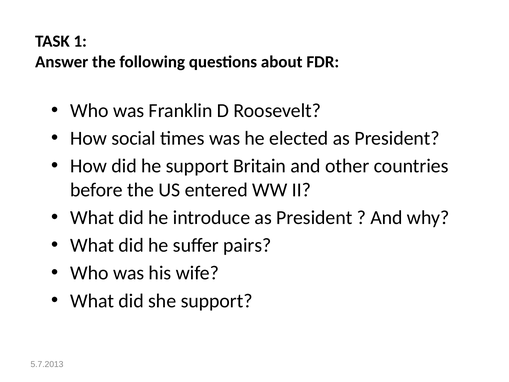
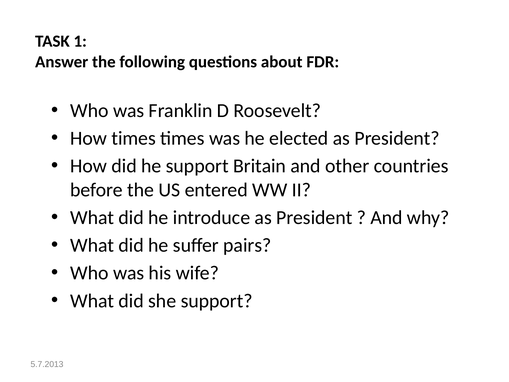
How social: social -> times (134, 138)
